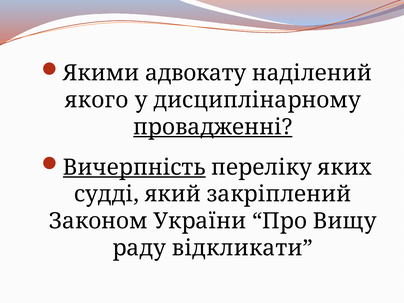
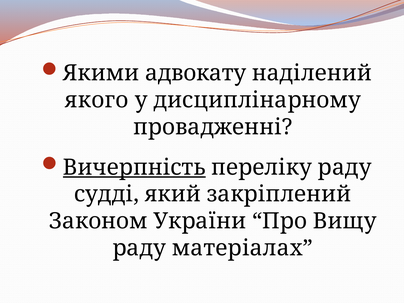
провадженні underline: present -> none (213, 127)
переліку яких: яких -> раду (345, 167)
відкликати: відкликати -> матеріалах (242, 248)
